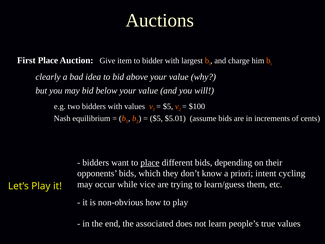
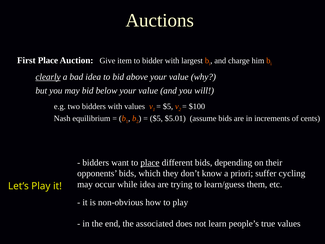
clearly underline: none -> present (48, 77)
intent: intent -> suffer (266, 173)
while vice: vice -> idea (147, 184)
